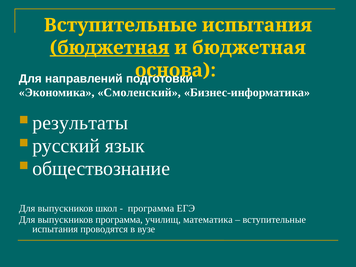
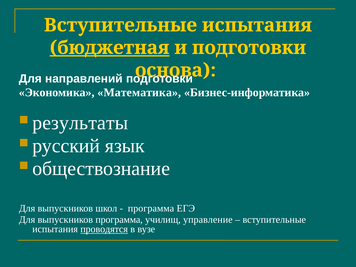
и бюджетная: бюджетная -> подготовки (249, 48)
Смоленский: Смоленский -> Математика (139, 93)
математика: математика -> управление (208, 220)
проводятся underline: none -> present (104, 229)
